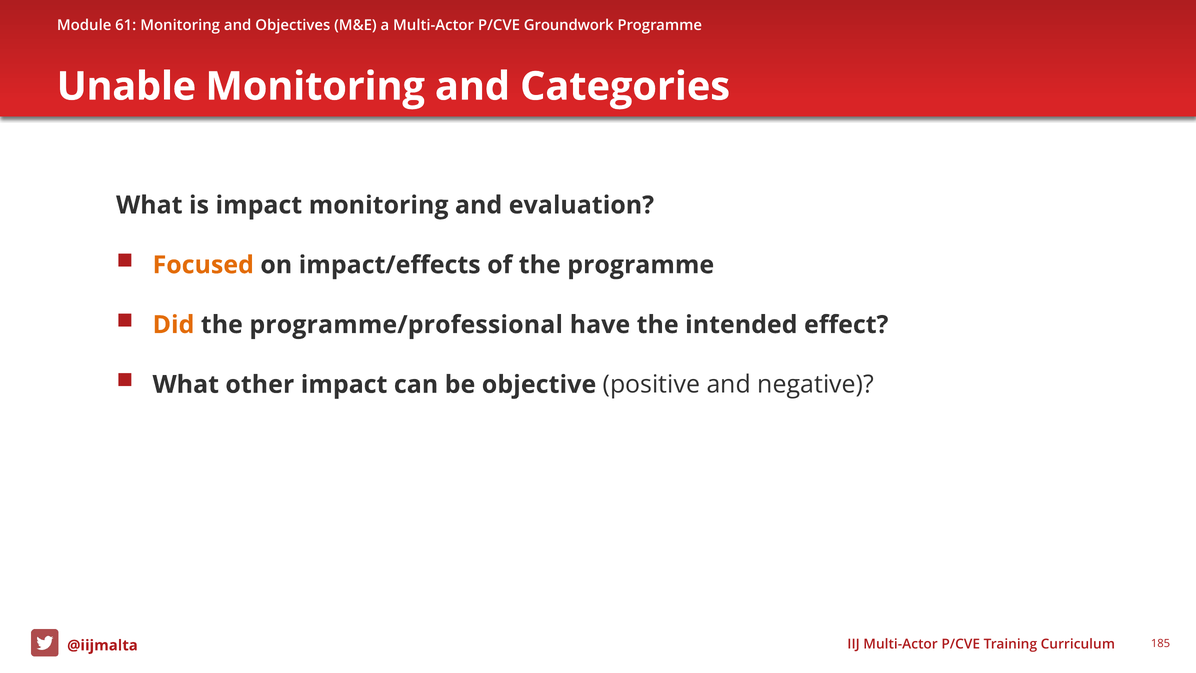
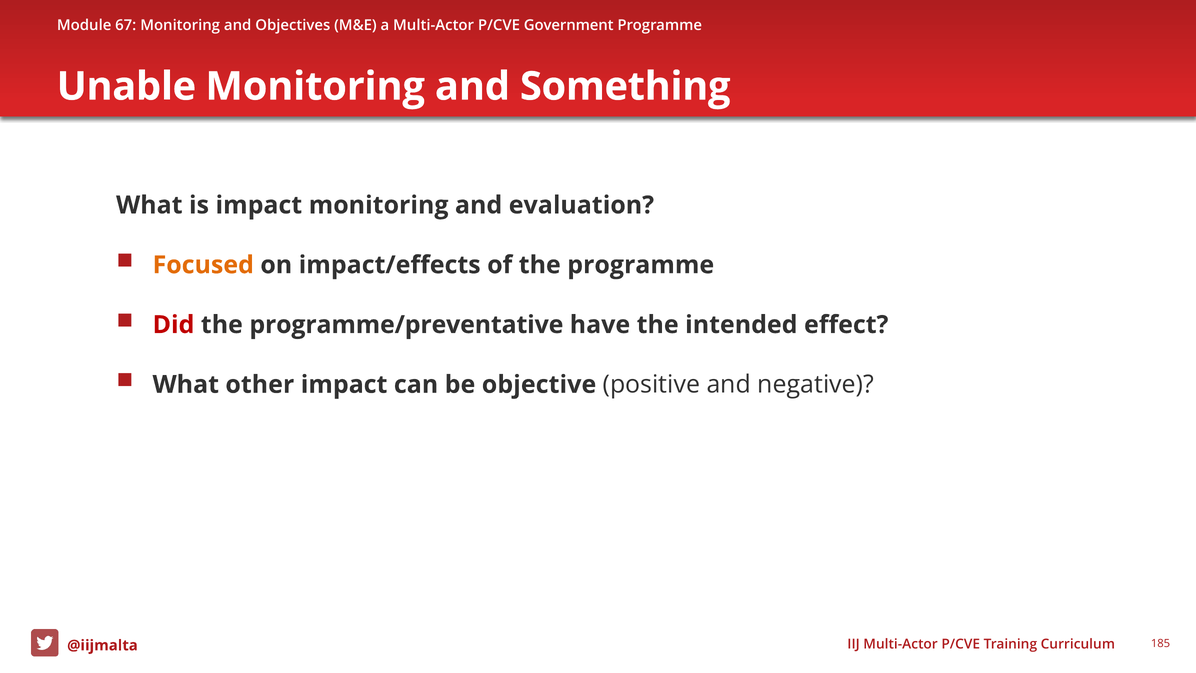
61: 61 -> 67 (126, 25)
Groundwork: Groundwork -> Government (569, 25)
Categories: Categories -> Something (625, 87)
Did colour: orange -> red (173, 325)
programme/professional: programme/professional -> programme/preventative (406, 325)
